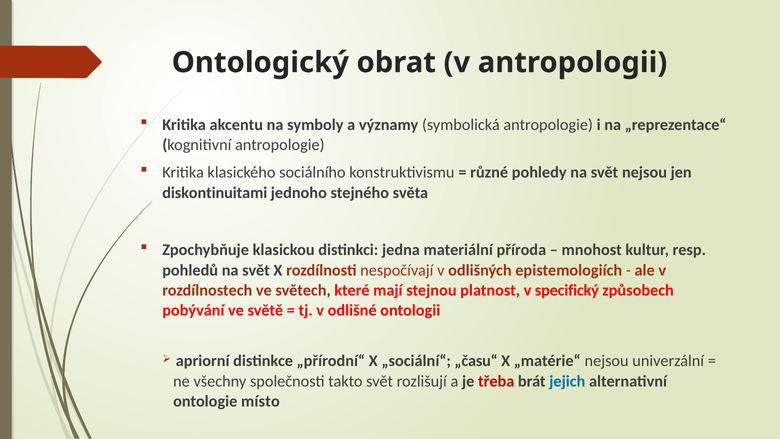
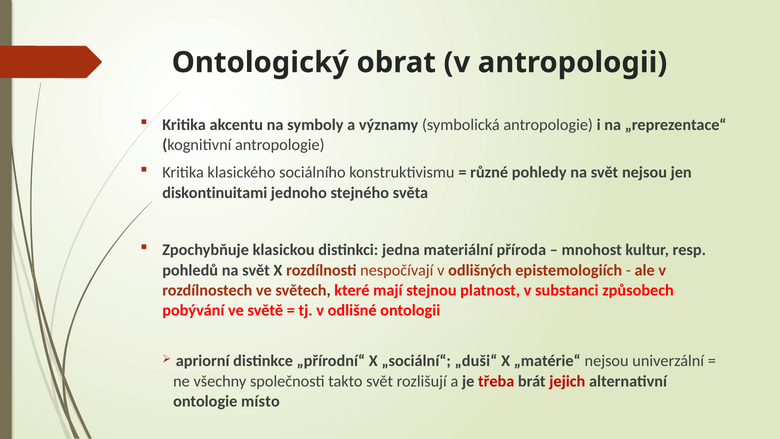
specifický: specifický -> substanci (567, 290)
„času“: „času“ -> „duši“ (476, 361)
jejich colour: blue -> red (567, 381)
